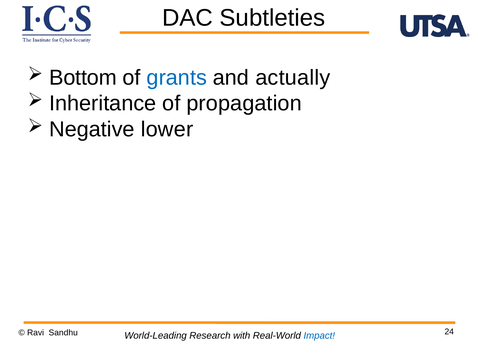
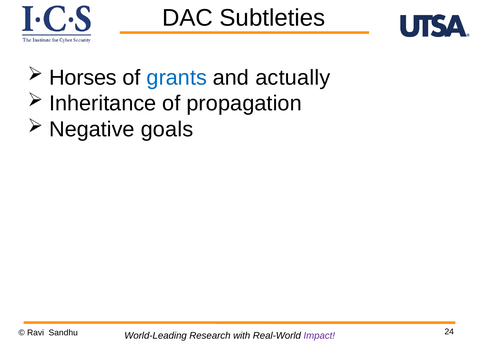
Bottom: Bottom -> Horses (83, 78)
lower: lower -> goals (167, 130)
Impact colour: blue -> purple (319, 336)
